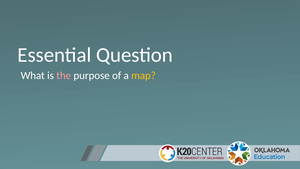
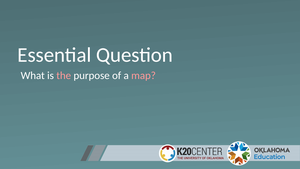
map colour: yellow -> pink (144, 75)
